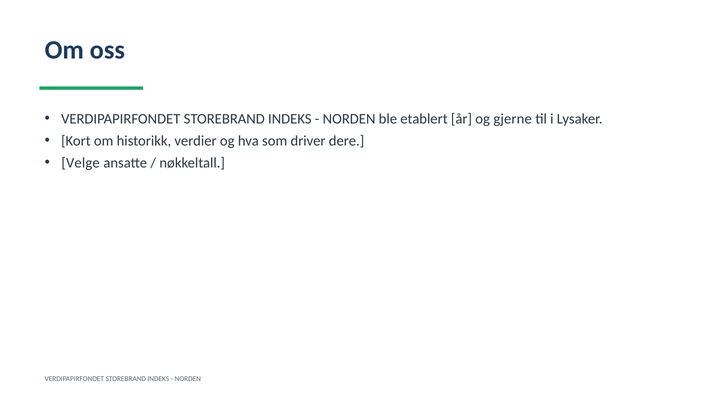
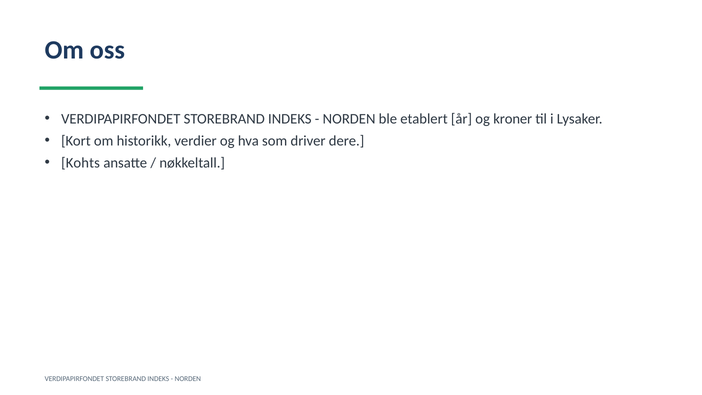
gjerne: gjerne -> kroner (513, 119)
Velge: Velge -> Kohts (81, 163)
